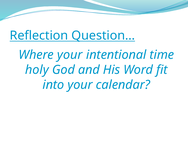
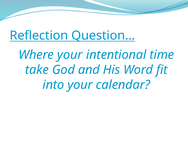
holy: holy -> take (37, 70)
